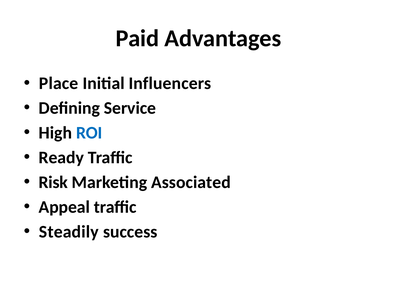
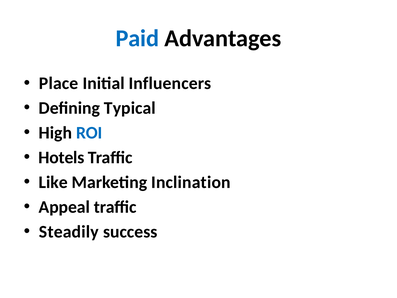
Paid colour: black -> blue (137, 38)
Service: Service -> Typical (130, 108)
Ready: Ready -> Hotels (61, 157)
Risk: Risk -> Like (53, 182)
Associated: Associated -> Inclination (191, 182)
